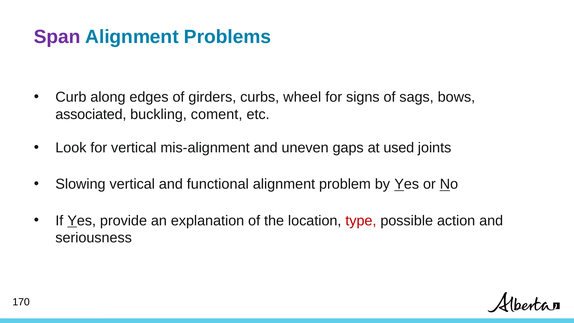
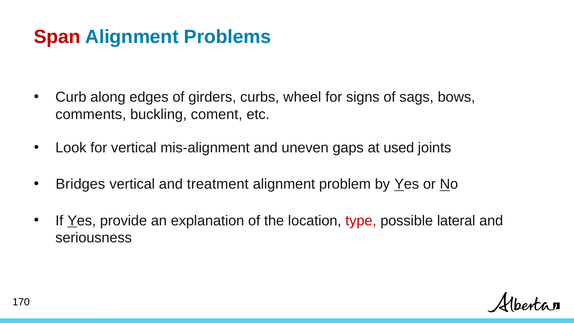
Span colour: purple -> red (57, 37)
associated: associated -> comments (91, 114)
Slowing: Slowing -> Bridges (80, 184)
functional: functional -> treatment (218, 184)
action: action -> lateral (456, 221)
